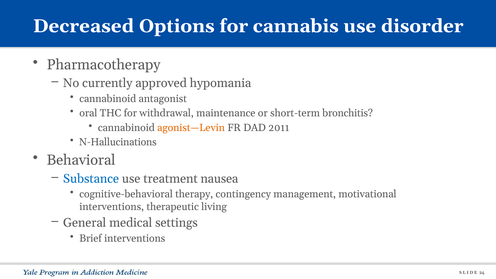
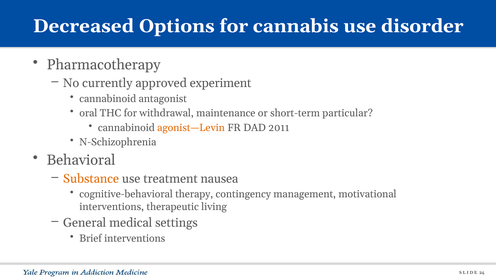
hypomania: hypomania -> experiment (221, 83)
bronchitis: bronchitis -> particular (348, 113)
N-Hallucinations: N-Hallucinations -> N-Schizophrenia (118, 142)
Substance colour: blue -> orange (91, 179)
